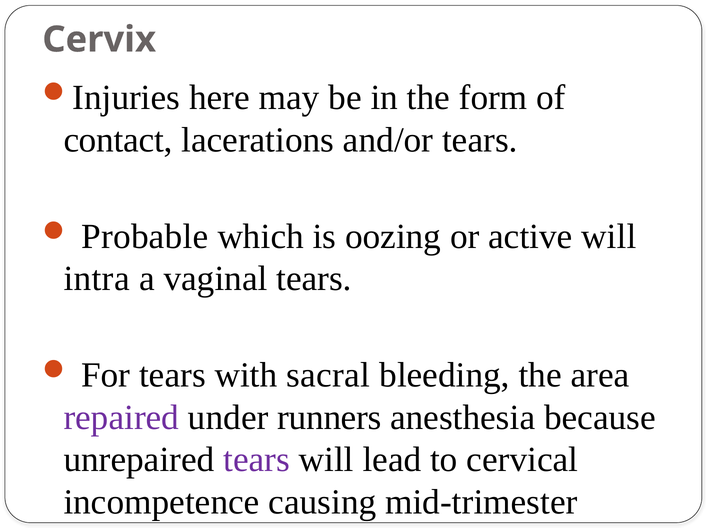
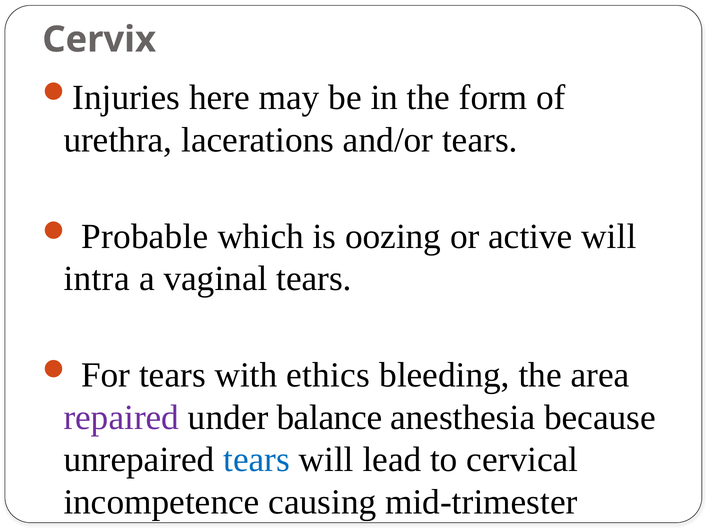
contact: contact -> urethra (118, 140)
sacral: sacral -> ethics (328, 375)
runners: runners -> balance (329, 418)
tears colour: purple -> blue (257, 460)
